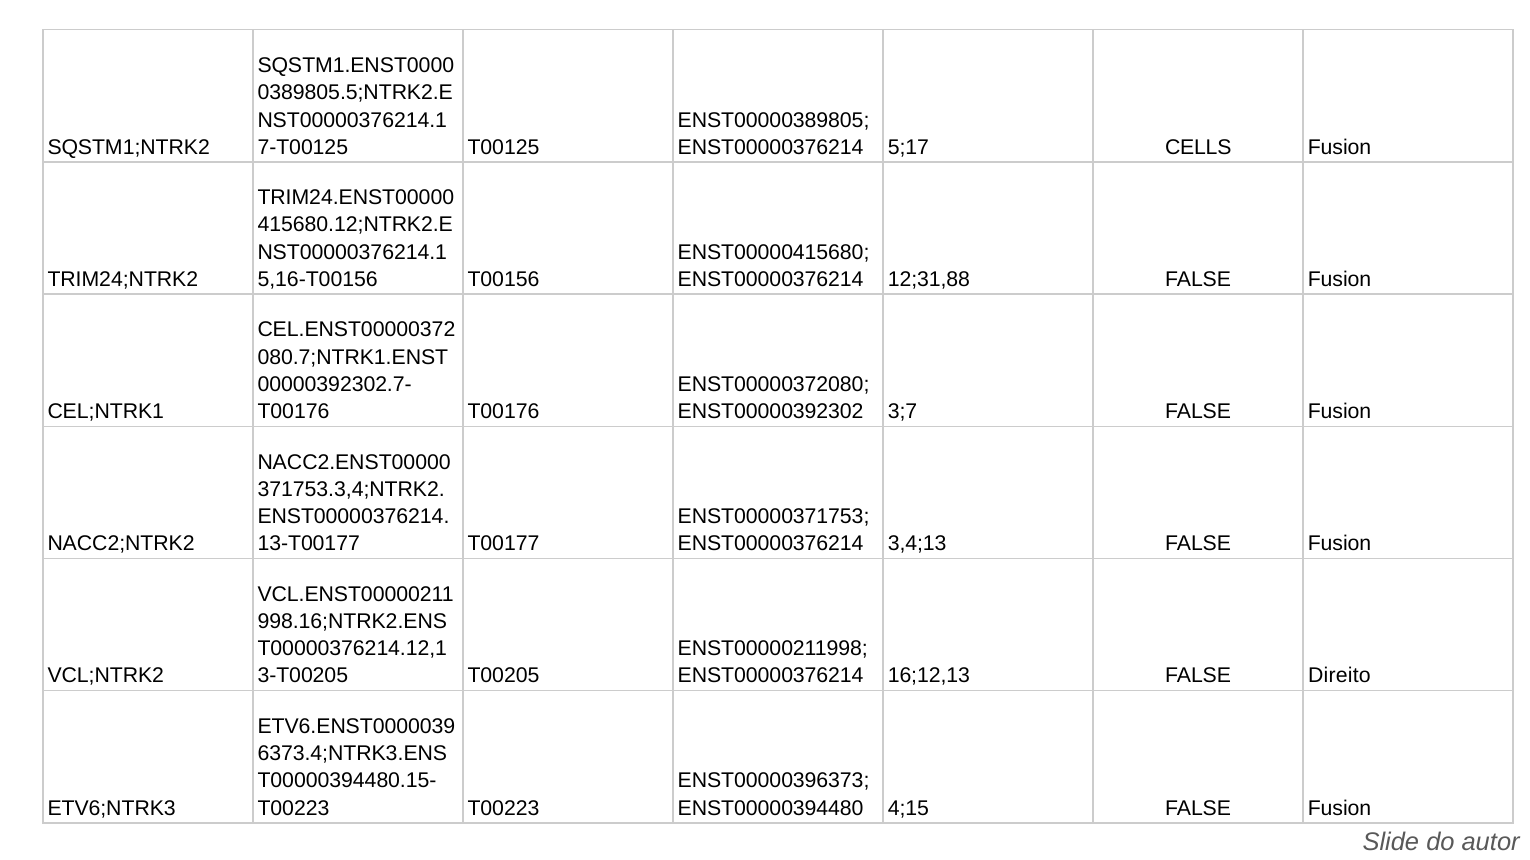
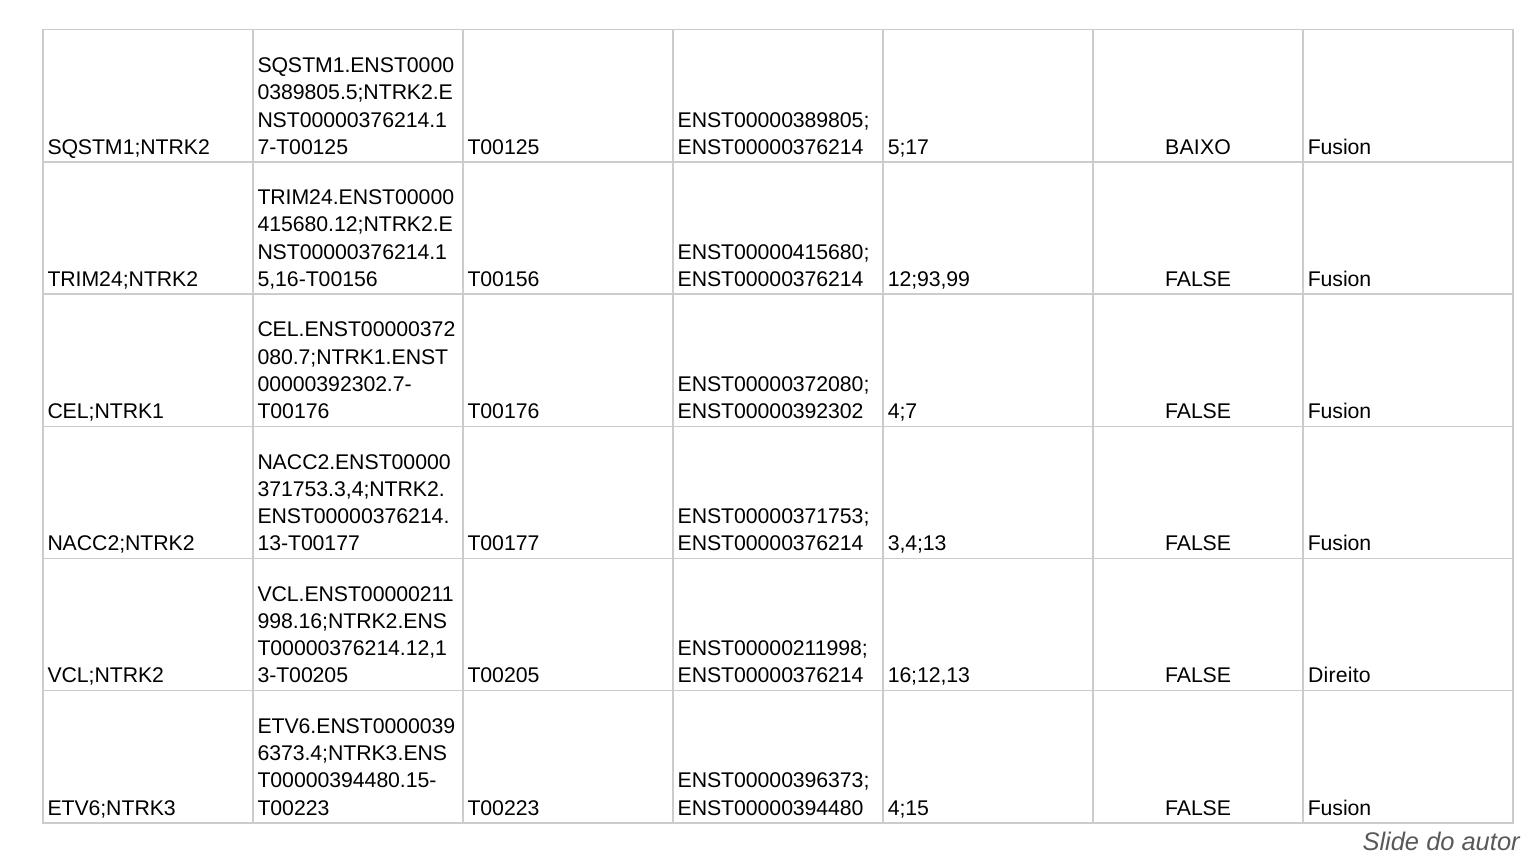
CELLS: CELLS -> BAIXO (1198, 147)
12;31,88: 12;31,88 -> 12;93,99 (929, 280)
3;7: 3;7 -> 4;7 (902, 412)
